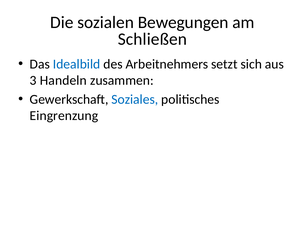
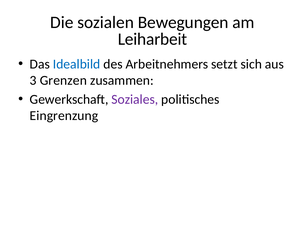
Schließen: Schließen -> Leiharbeit (153, 39)
Handeln: Handeln -> Grenzen (63, 80)
Soziales colour: blue -> purple (135, 99)
